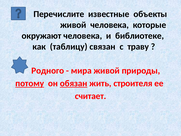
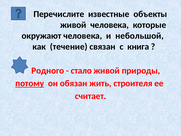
библиотеке: библиотеке -> небольшой (140, 36)
таблицу: таблицу -> течение (69, 47)
траву: траву -> книга (138, 47)
мира: мира -> стало (81, 71)
обязан underline: present -> none (74, 83)
